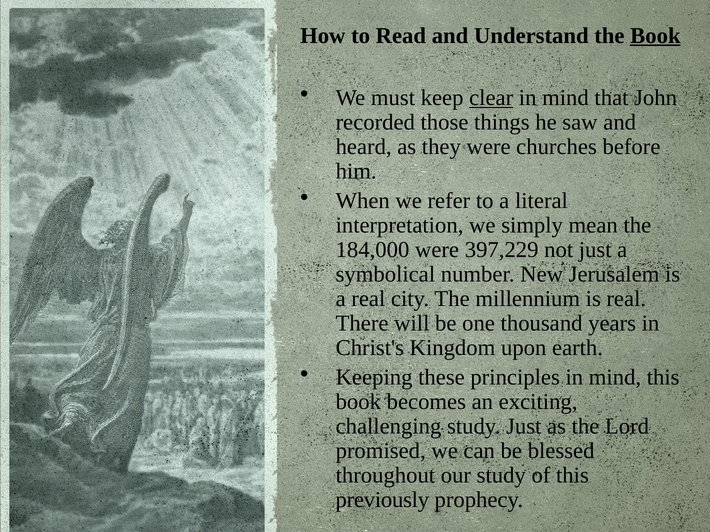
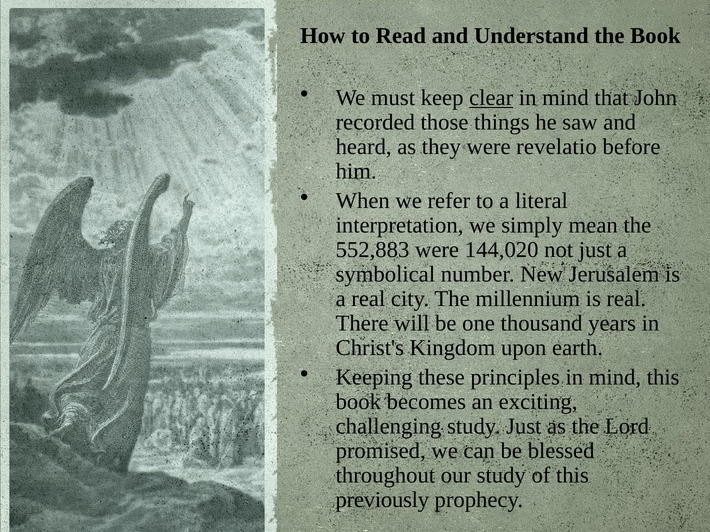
Book underline: present -> none (655, 36)
churches: churches -> revelatio (556, 147)
184,000: 184,000 -> 552,883 (373, 250)
397,229: 397,229 -> 144,020 (502, 250)
